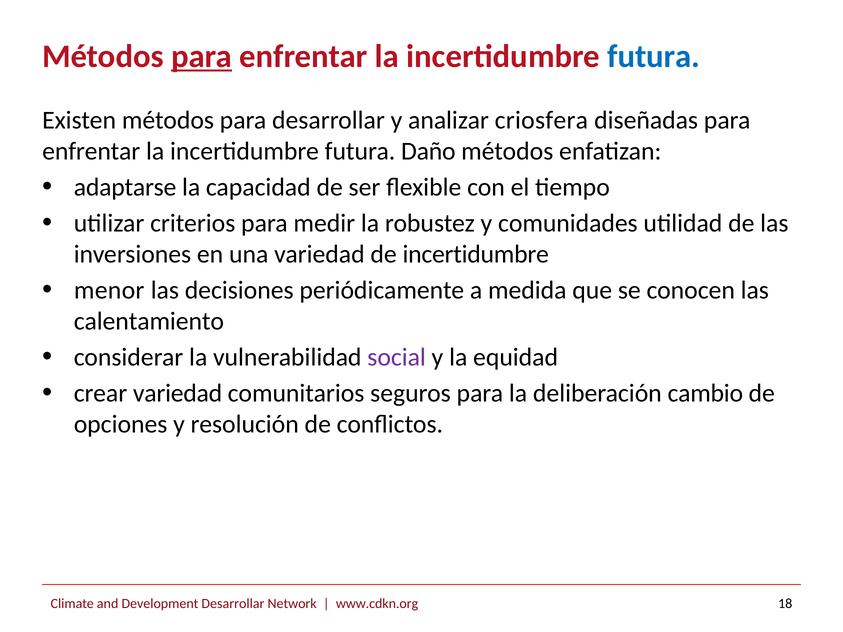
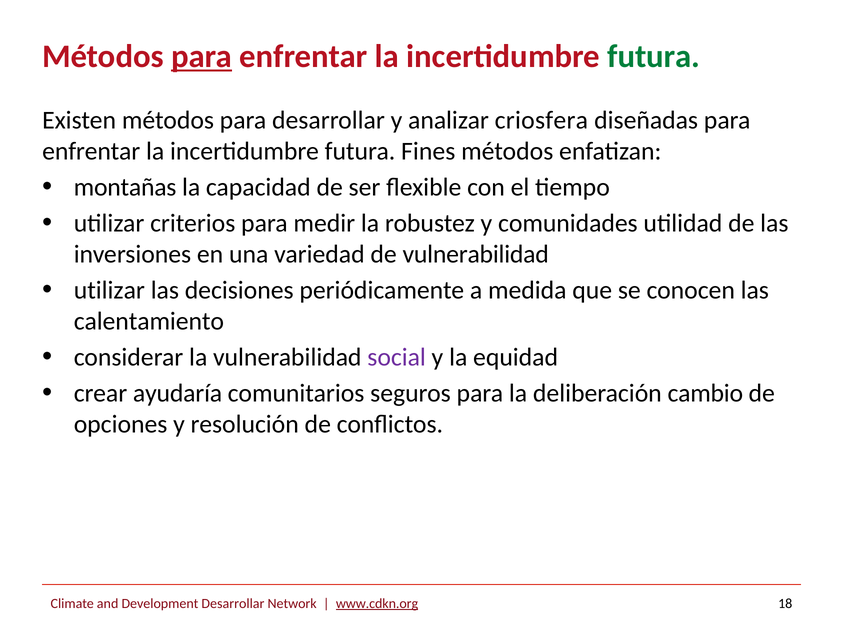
futura colour: blue -> green (654, 56)
Daño: Daño -> Fines (428, 151)
adaptarse: adaptarse -> montañas (125, 187)
de incertidumbre: incertidumbre -> vulnerabilidad (476, 254)
menor: menor -> utilizar (109, 290)
crear variedad: variedad -> ayudaría (178, 393)
www.cdkn.org underline: none -> present (377, 604)
